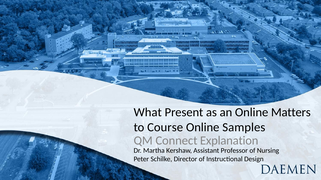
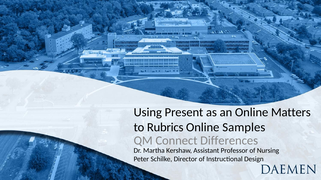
What: What -> Using (148, 113)
Course: Course -> Rubrics (165, 128)
Explanation: Explanation -> Differences (229, 141)
